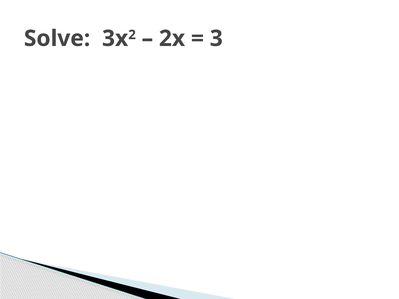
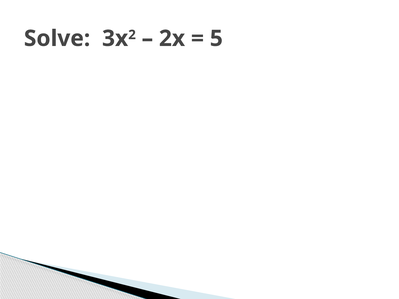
3: 3 -> 5 (216, 38)
